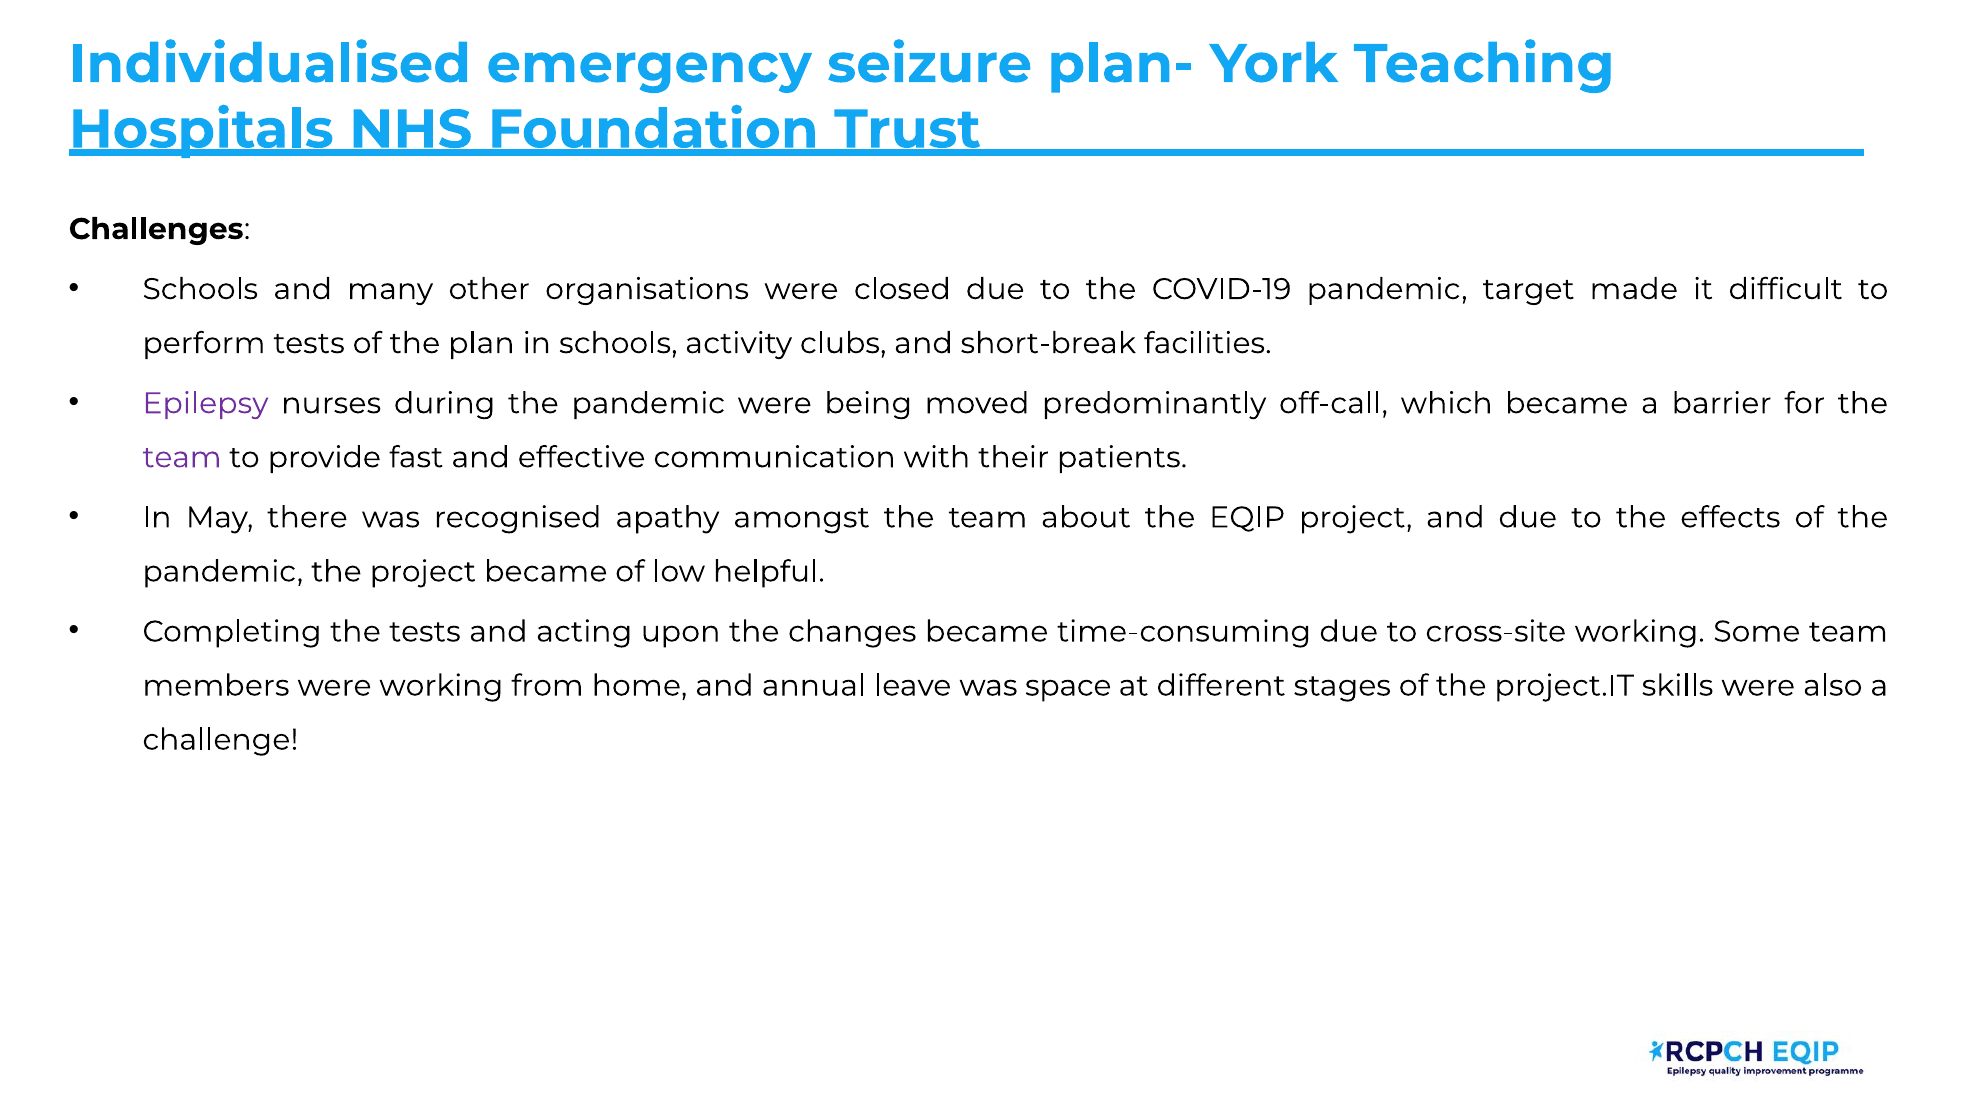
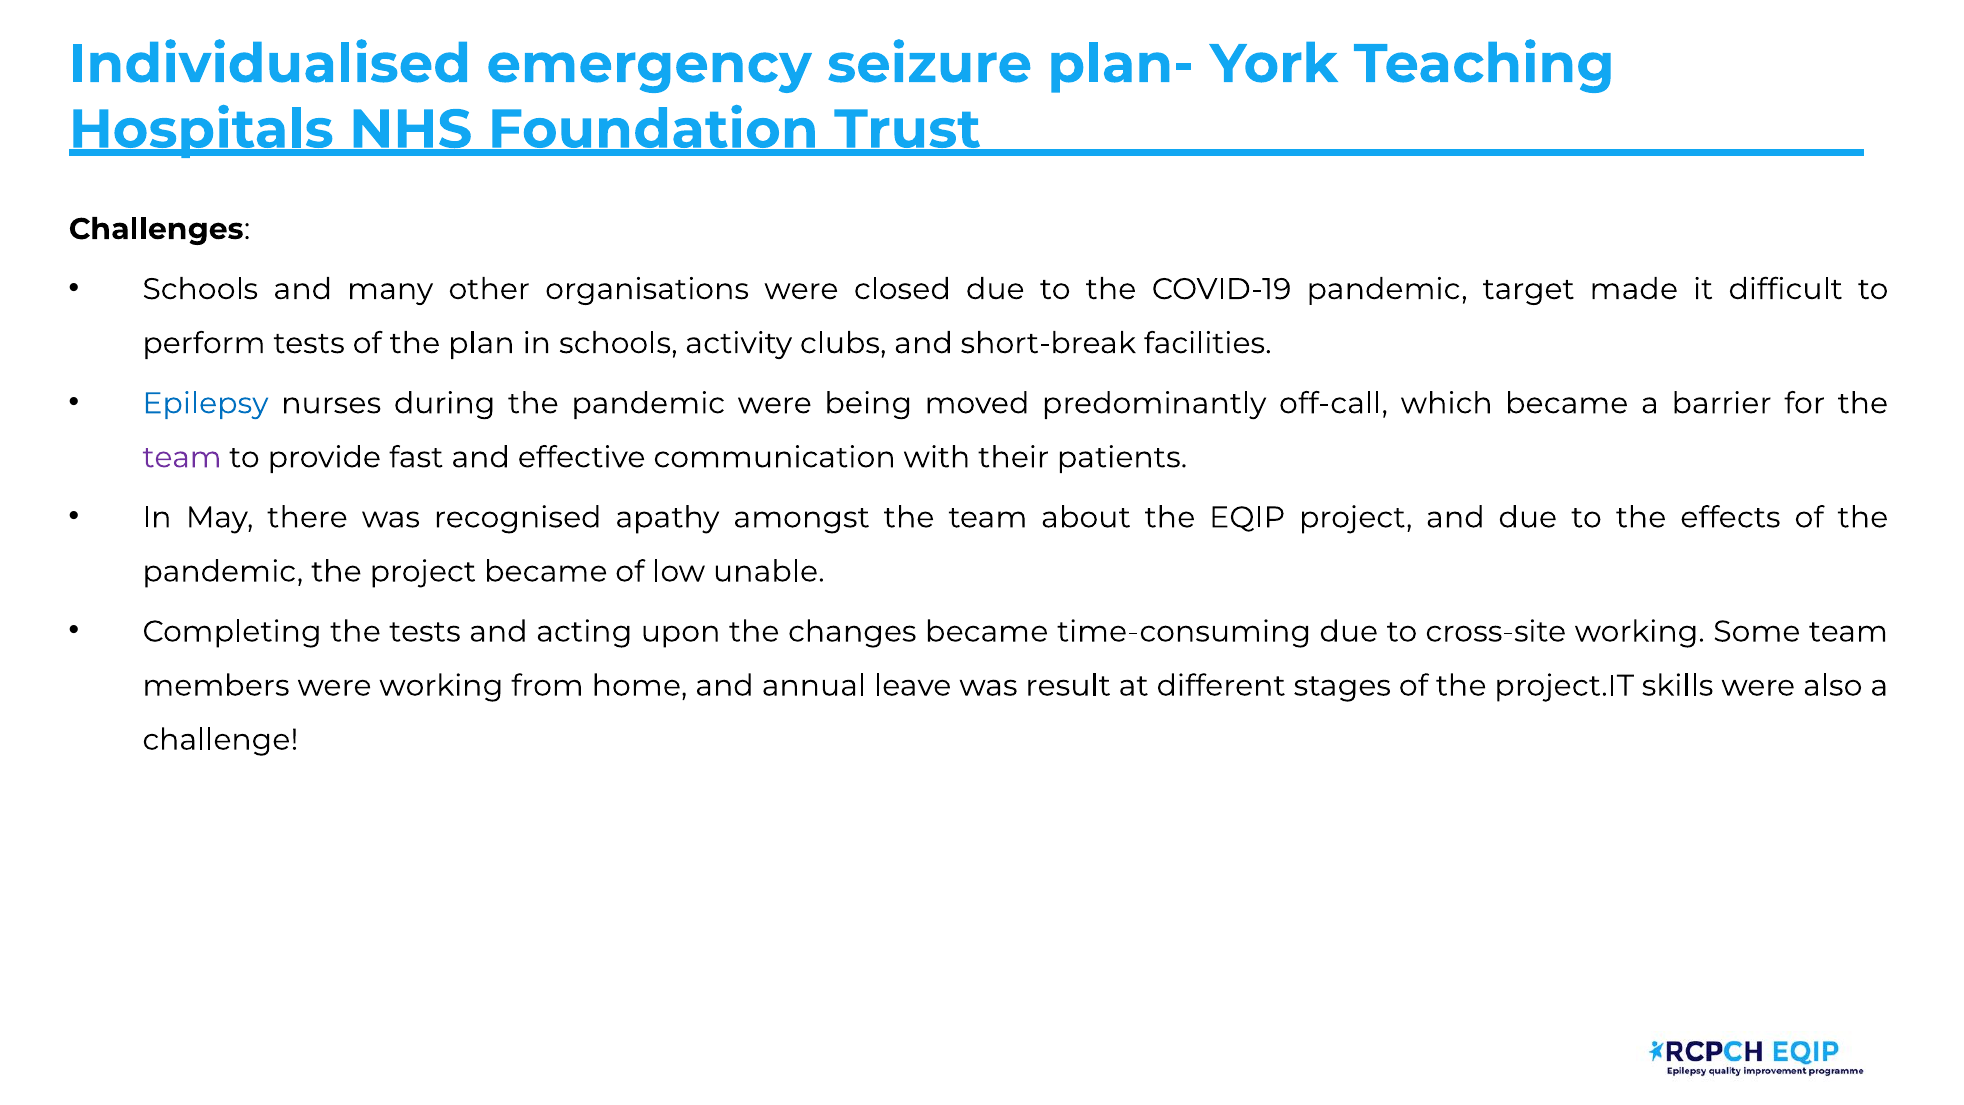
Epilepsy colour: purple -> blue (205, 403)
helpful: helpful -> unable (769, 571)
space: space -> result (1068, 686)
